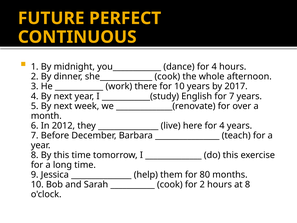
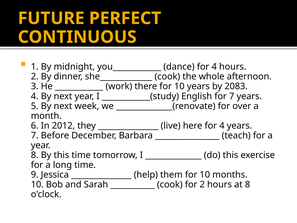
2017: 2017 -> 2083 (236, 86)
them for 80: 80 -> 10 (205, 174)
